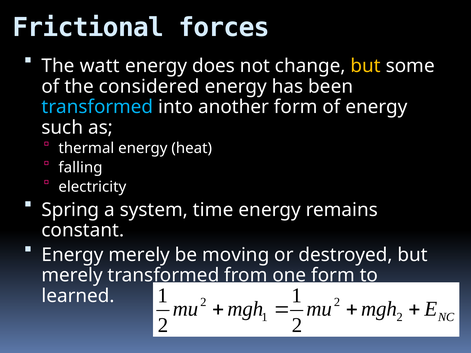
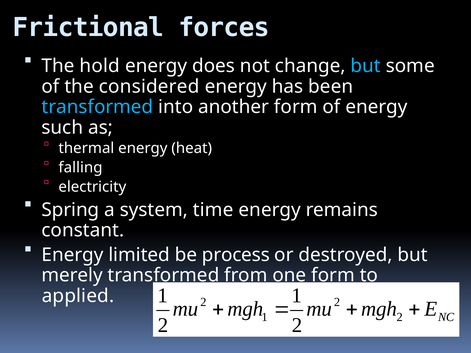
watt: watt -> hold (100, 66)
but colour: yellow -> light blue (366, 66)
Energy merely: merely -> limited (139, 255)
moving: moving -> process (236, 255)
learned: learned -> applied (78, 296)
